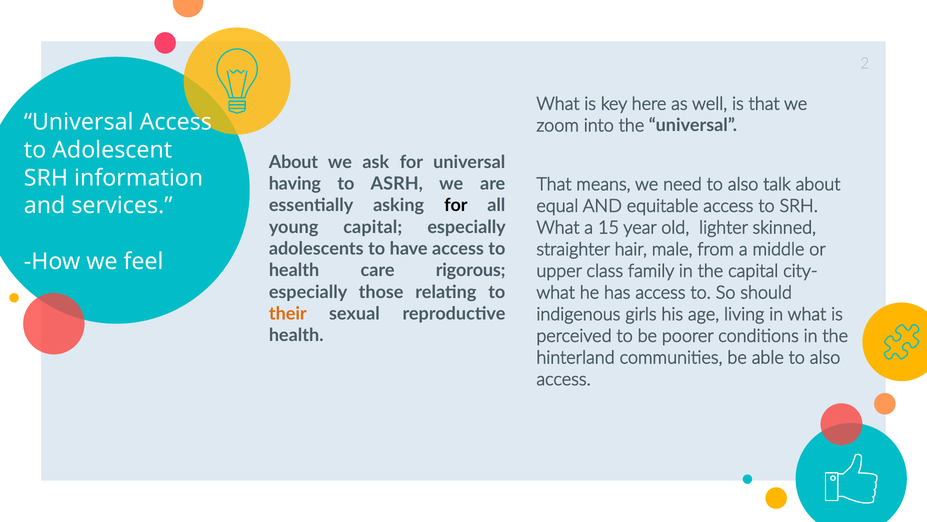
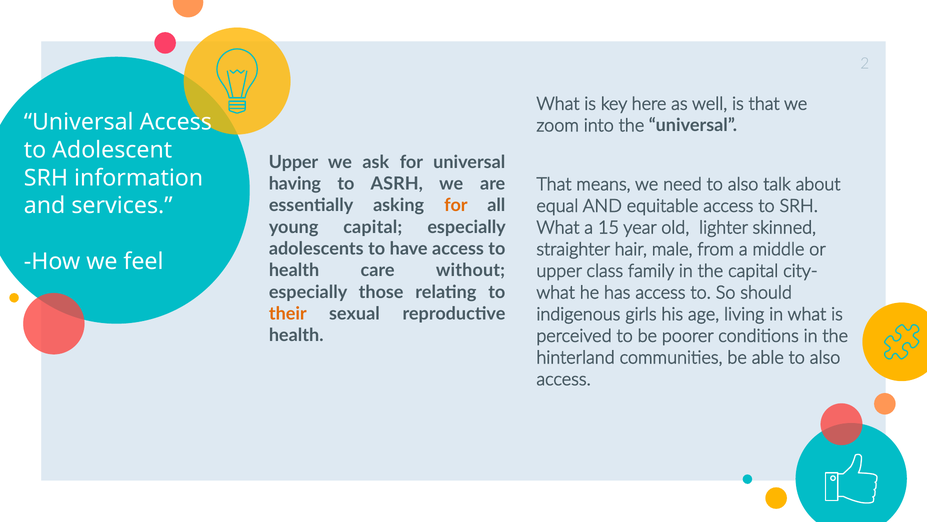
About: About -> Upper (293, 162)
for colour: black -> orange (456, 205)
rigorous: rigorous -> without (471, 270)
